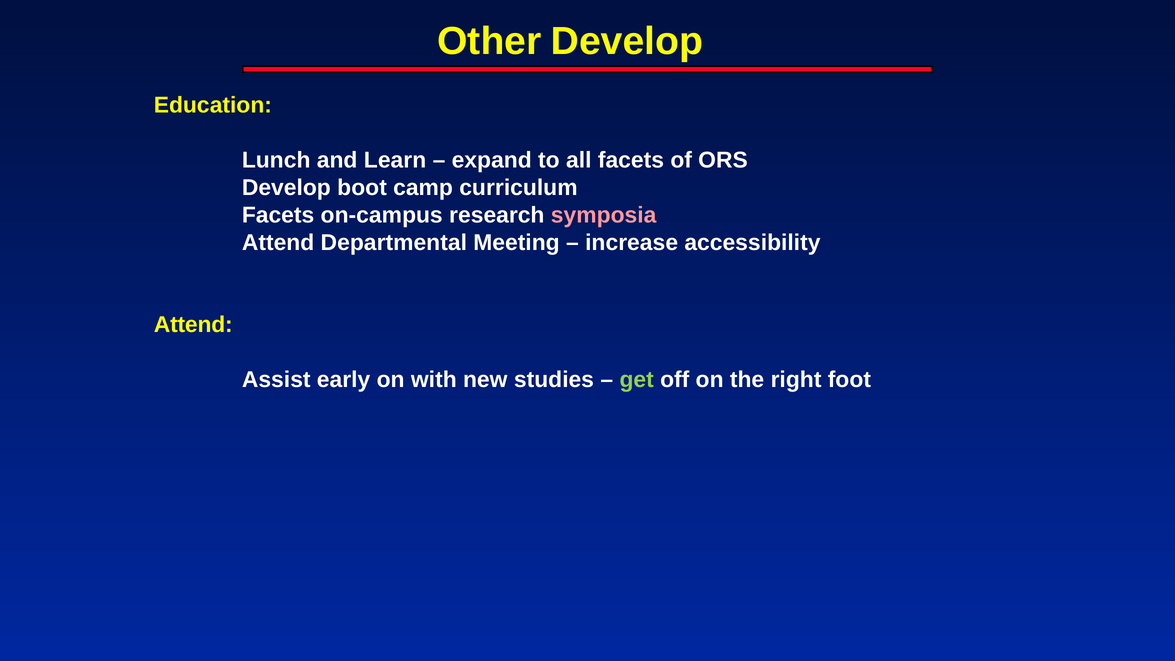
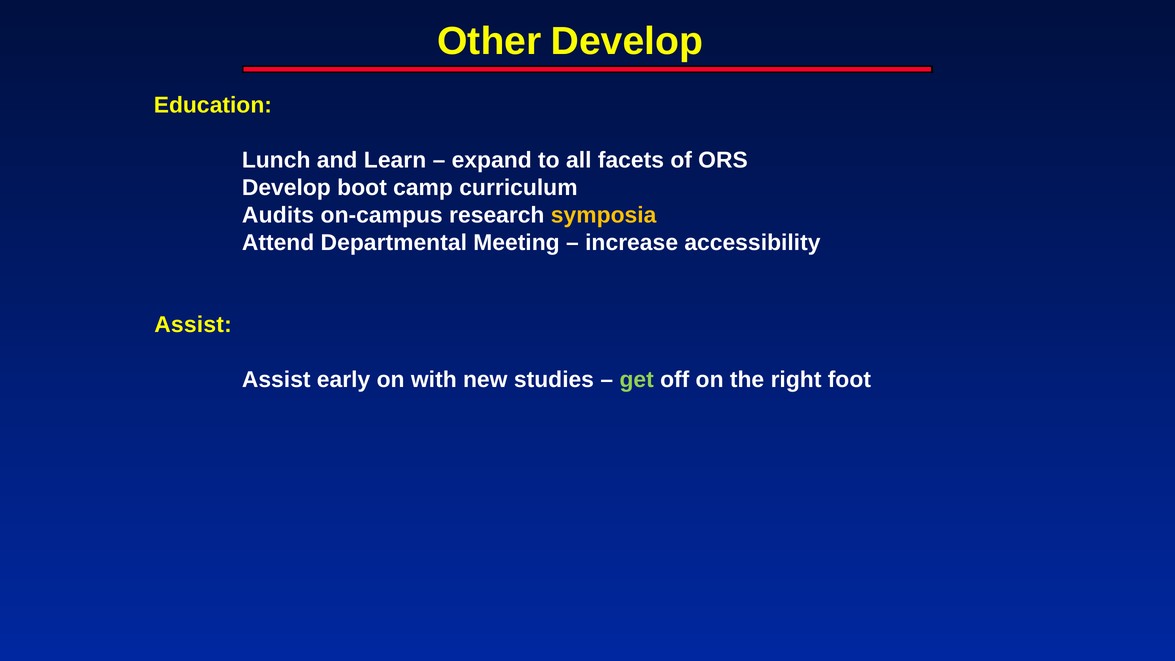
Facets: Facets -> Audits (278, 215)
symposia colour: pink -> yellow (604, 215)
Attend: Attend -> Assist (193, 325)
